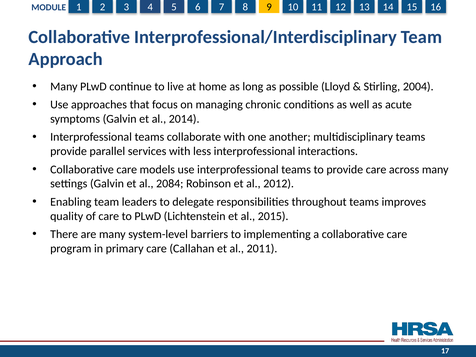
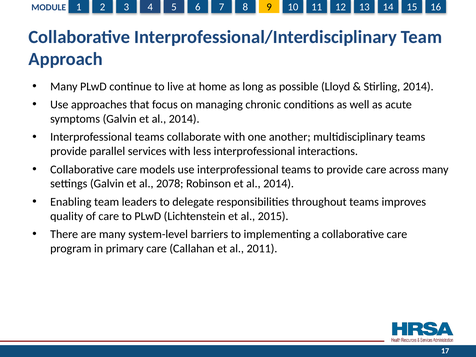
Stirling 2004: 2004 -> 2014 (418, 87)
2084: 2084 -> 2078 (170, 184)
Robinson et al 2012: 2012 -> 2014 (279, 184)
